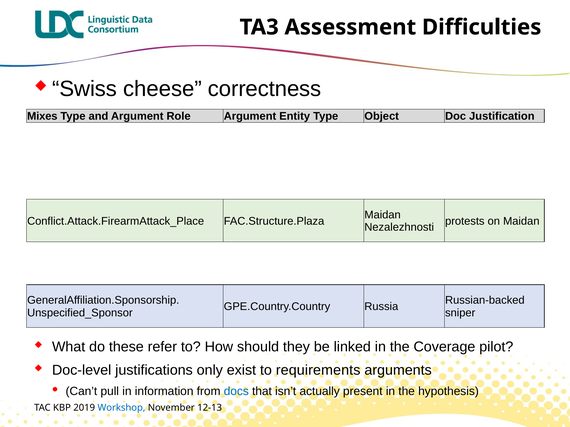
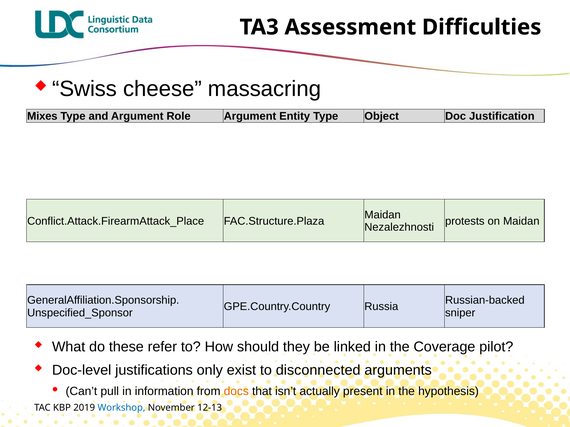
correctness: correctness -> massacring (265, 89)
requirements: requirements -> disconnected (318, 371)
docs colour: blue -> orange (236, 392)
